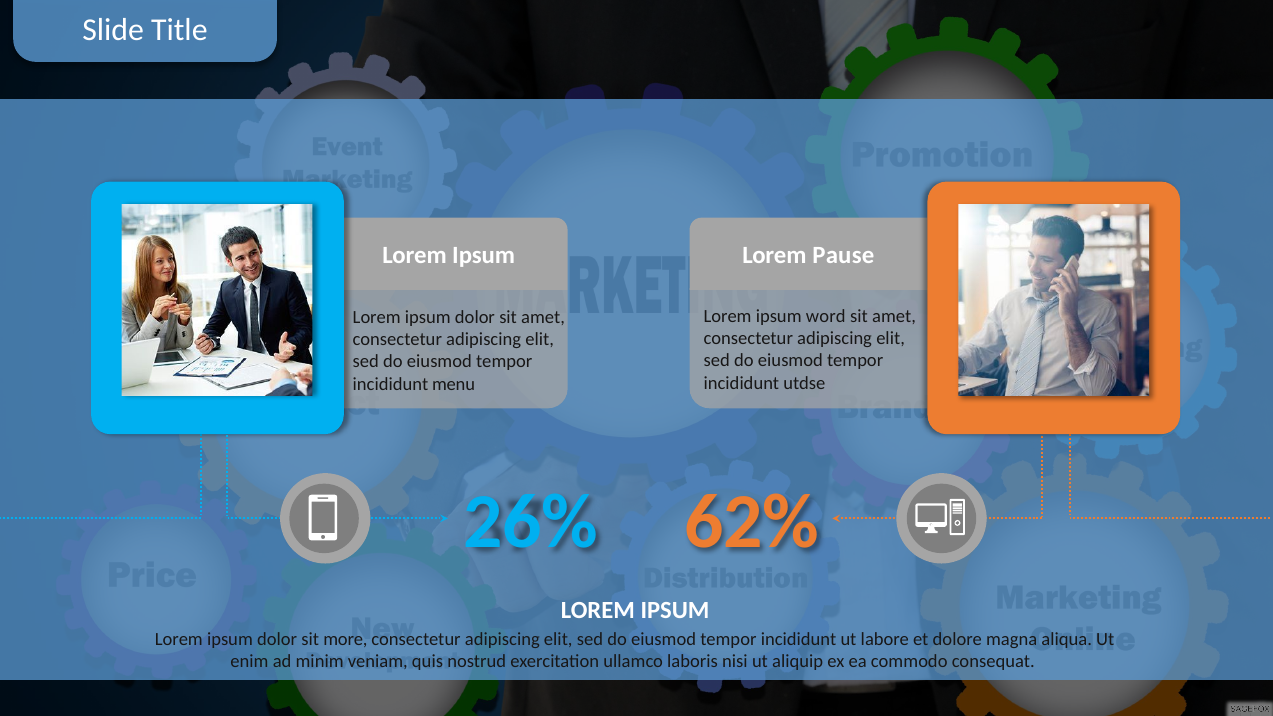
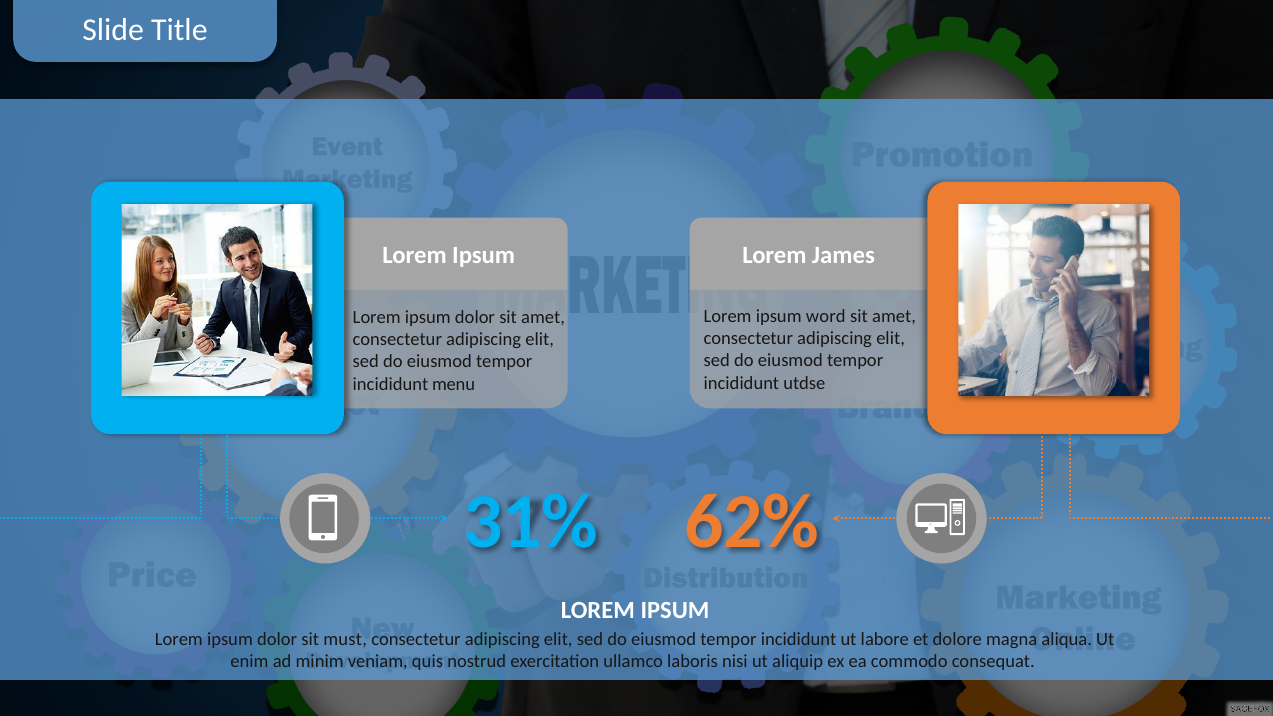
Pause: Pause -> James (843, 255)
26%: 26% -> 31% (531, 522)
more: more -> must (345, 639)
